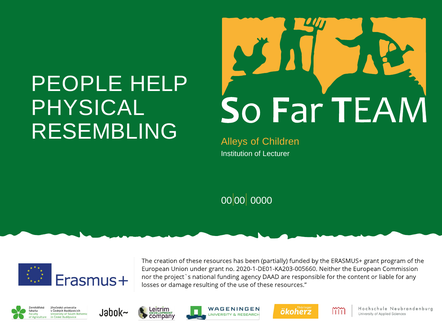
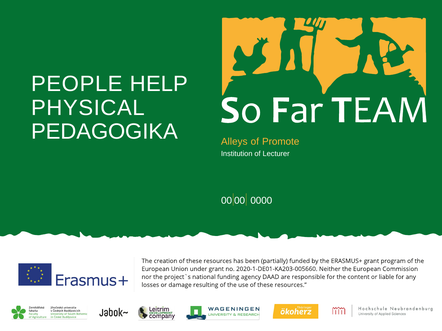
RESEMBLING: RESEMBLING -> PEDAGOGIKA (105, 132)
Children: Children -> Promote (281, 142)
